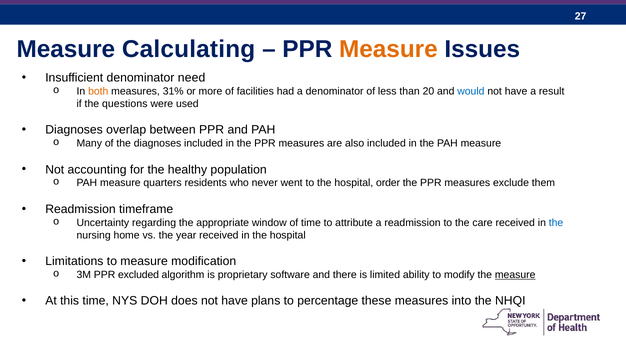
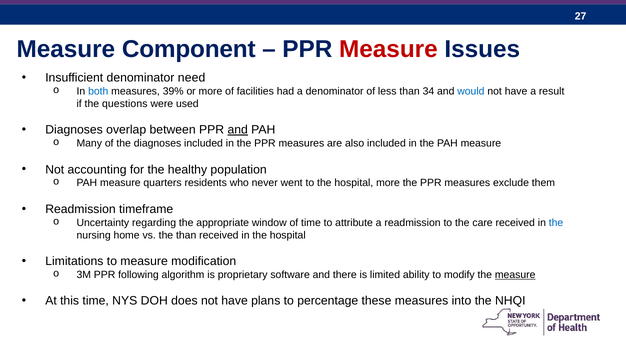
Calculating: Calculating -> Component (189, 49)
Measure colour: orange -> red (388, 49)
both colour: orange -> blue (98, 91)
31%: 31% -> 39% (173, 91)
20: 20 -> 34 (428, 91)
and underline: none -> present (238, 130)
hospital order: order -> more (388, 183)
the year: year -> than (186, 235)
excluded: excluded -> following (138, 275)
